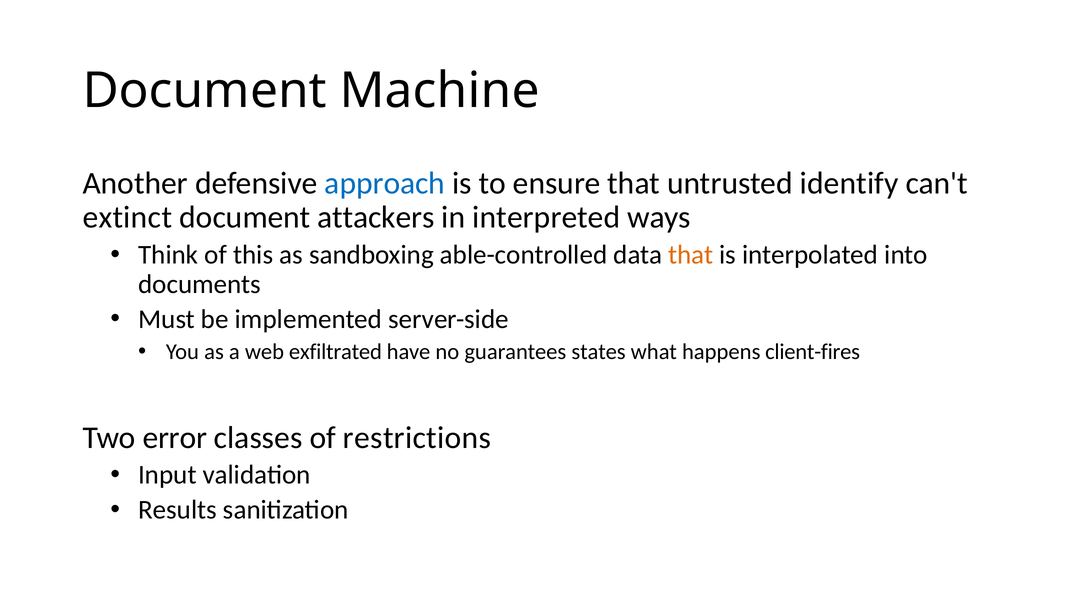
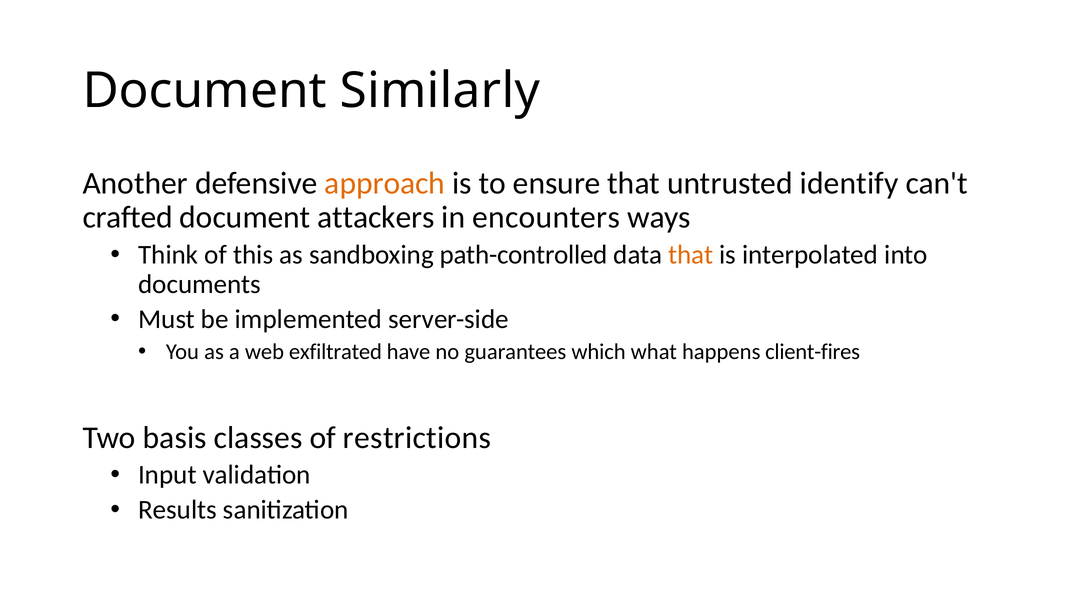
Machine: Machine -> Similarly (440, 91)
approach colour: blue -> orange (385, 183)
extinct: extinct -> crafted (128, 217)
interpreted: interpreted -> encounters (546, 217)
able-controlled: able-controlled -> path-controlled (524, 255)
states: states -> which (599, 351)
error: error -> basis (175, 437)
